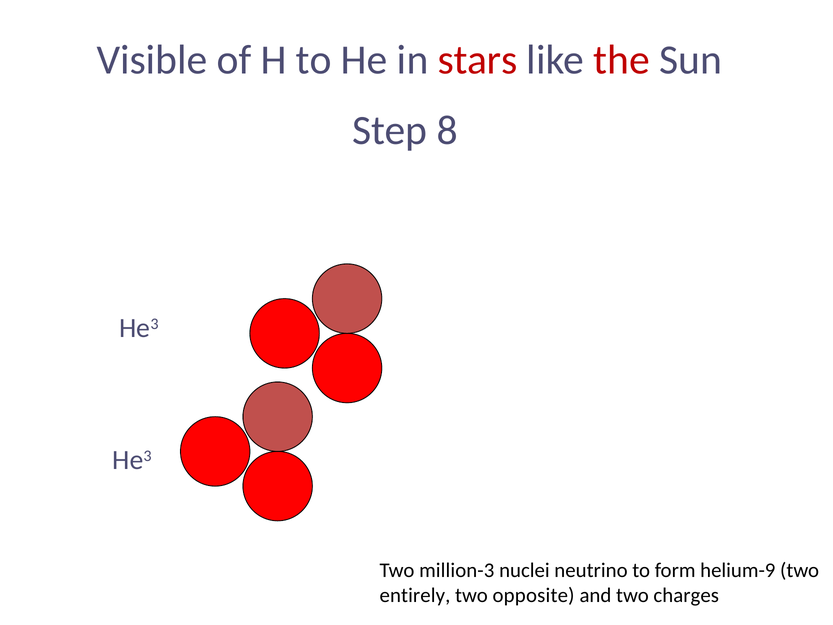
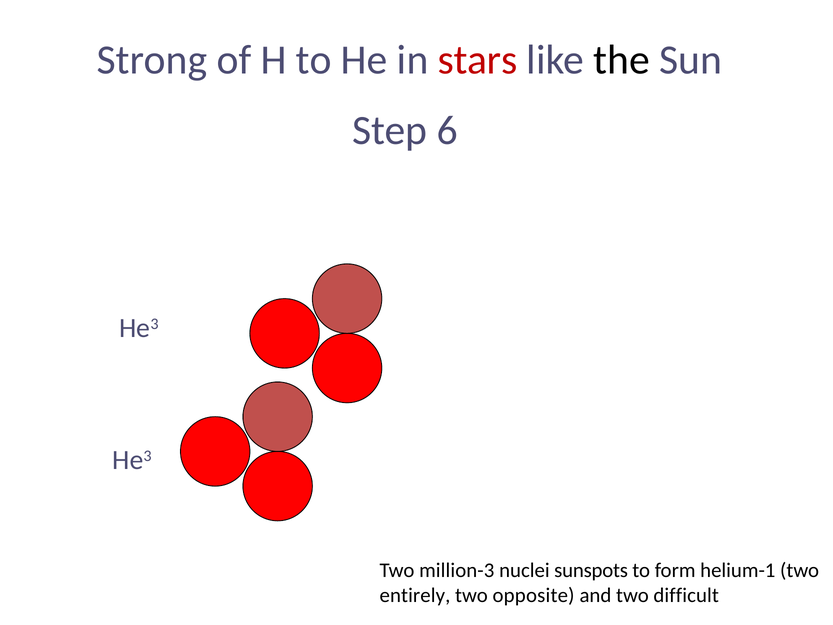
Visible: Visible -> Strong (152, 60)
the colour: red -> black (621, 60)
8: 8 -> 6 (447, 131)
neutrino: neutrino -> sunspots (591, 570)
helium-9: helium-9 -> helium-1 (738, 570)
charges: charges -> difficult (686, 595)
